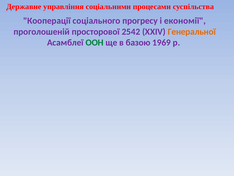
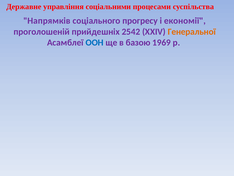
Кооперації: Кооперації -> Напрямків (47, 21)
просторової: просторової -> прийдешніх (96, 32)
ООН colour: green -> blue (95, 43)
